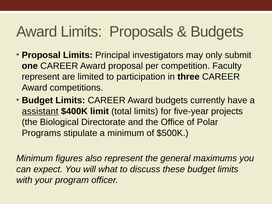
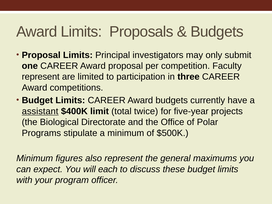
total limits: limits -> twice (146, 111)
what: what -> each (108, 169)
